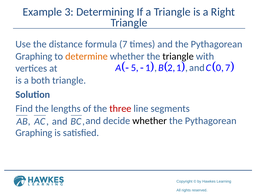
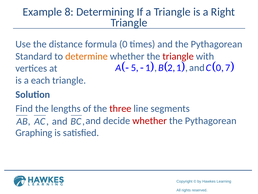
3: 3 -> 8 (69, 12)
7: 7 -> 0 (123, 44)
Graphing: Graphing -> Standard (34, 56)
triangle colour: black -> red (178, 56)
both: both -> each (41, 80)
whether colour: black -> red (150, 120)
